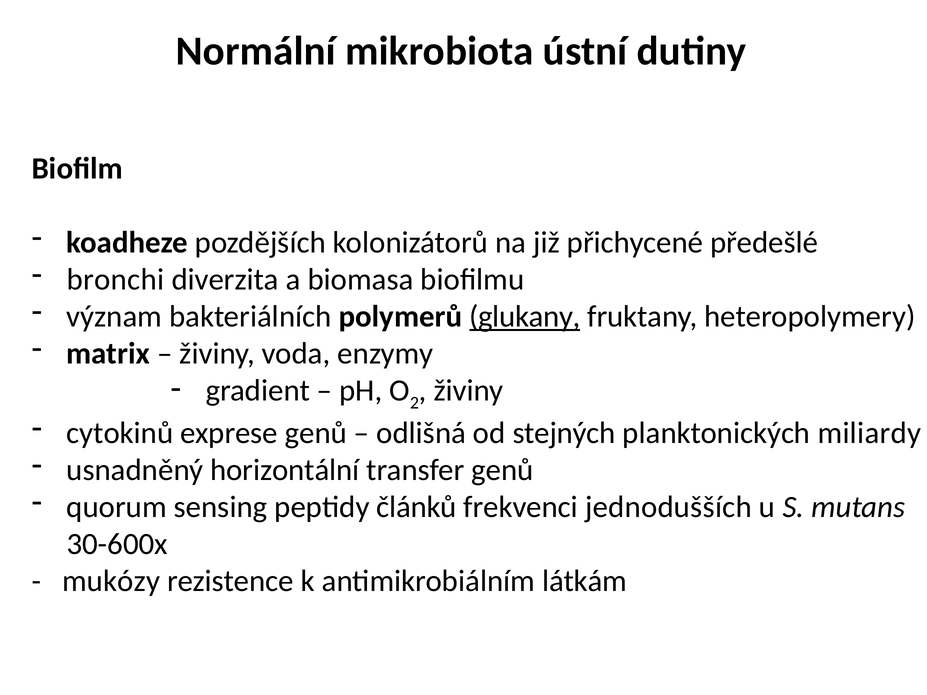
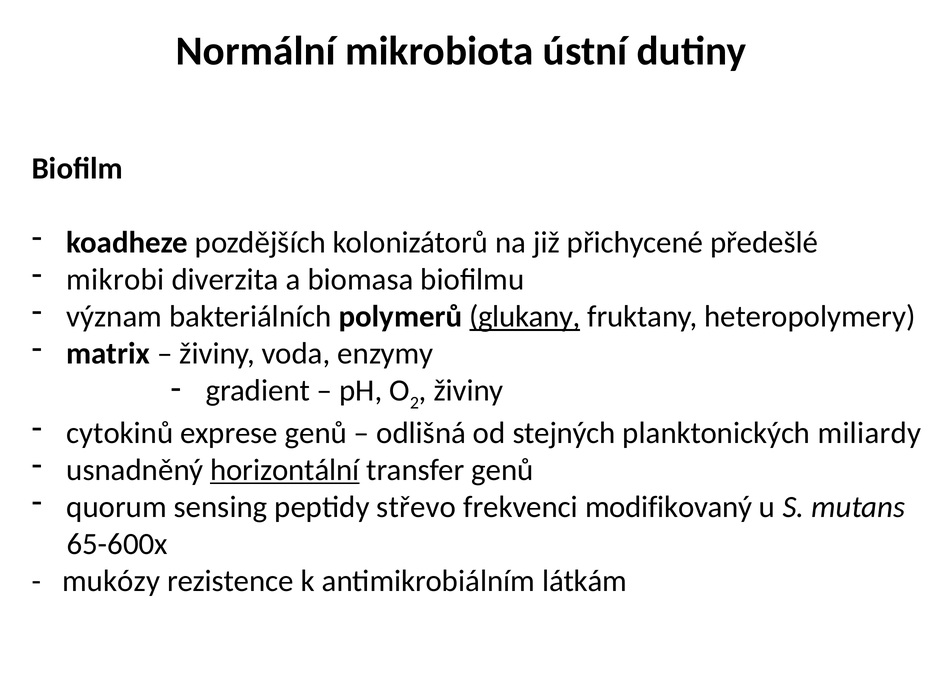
bronchi: bronchi -> mikrobi (115, 280)
horizontální underline: none -> present (285, 470)
článků: článků -> střevo (416, 507)
jednodušších: jednodušších -> modifikovaný (669, 507)
30-600x: 30-600x -> 65-600x (117, 544)
